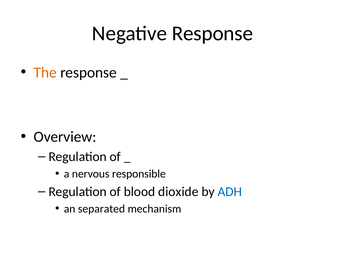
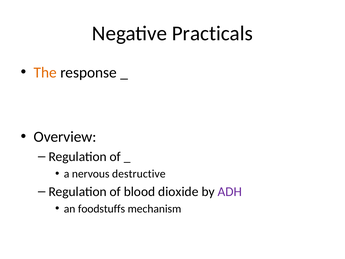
Negative Response: Response -> Practicals (212, 33)
responsible: responsible -> destructive (139, 174)
ADH colour: blue -> purple (230, 192)
separated: separated -> foodstuffs (102, 209)
